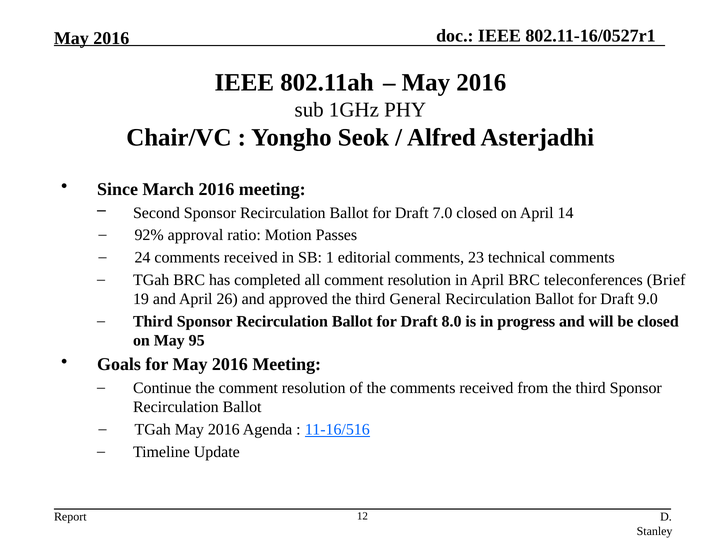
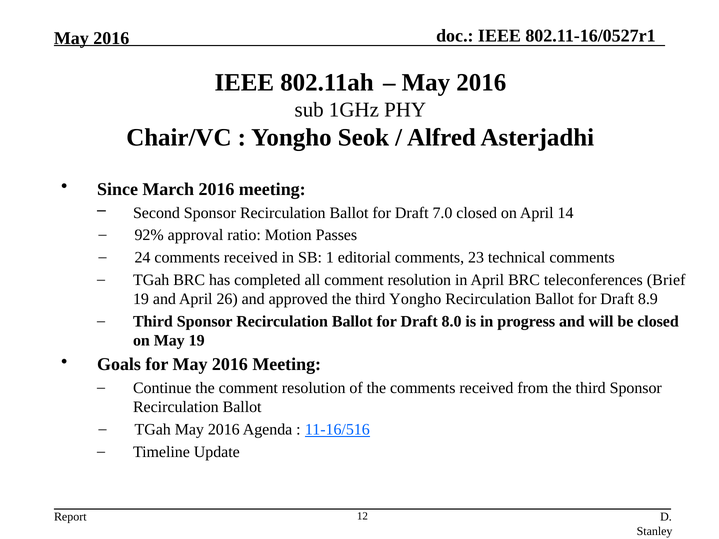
third General: General -> Yongho (415, 299)
9.0: 9.0 -> 8.9 (648, 299)
May 95: 95 -> 19 (197, 341)
